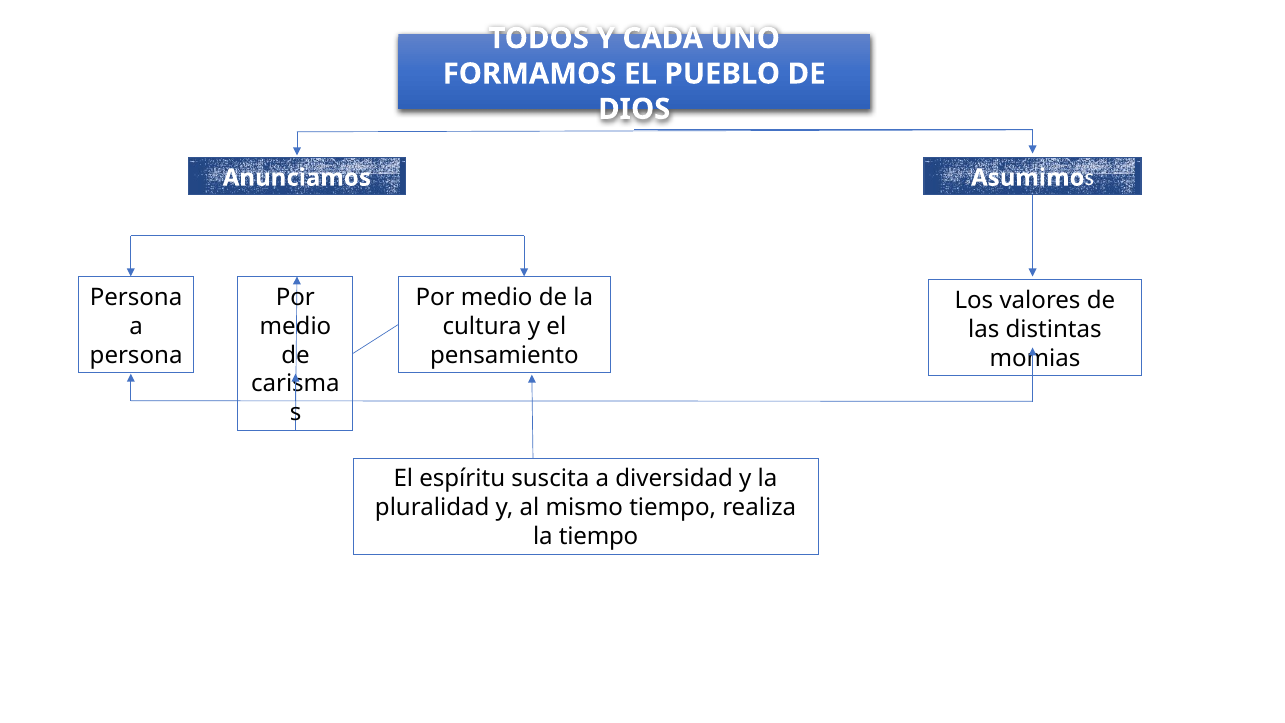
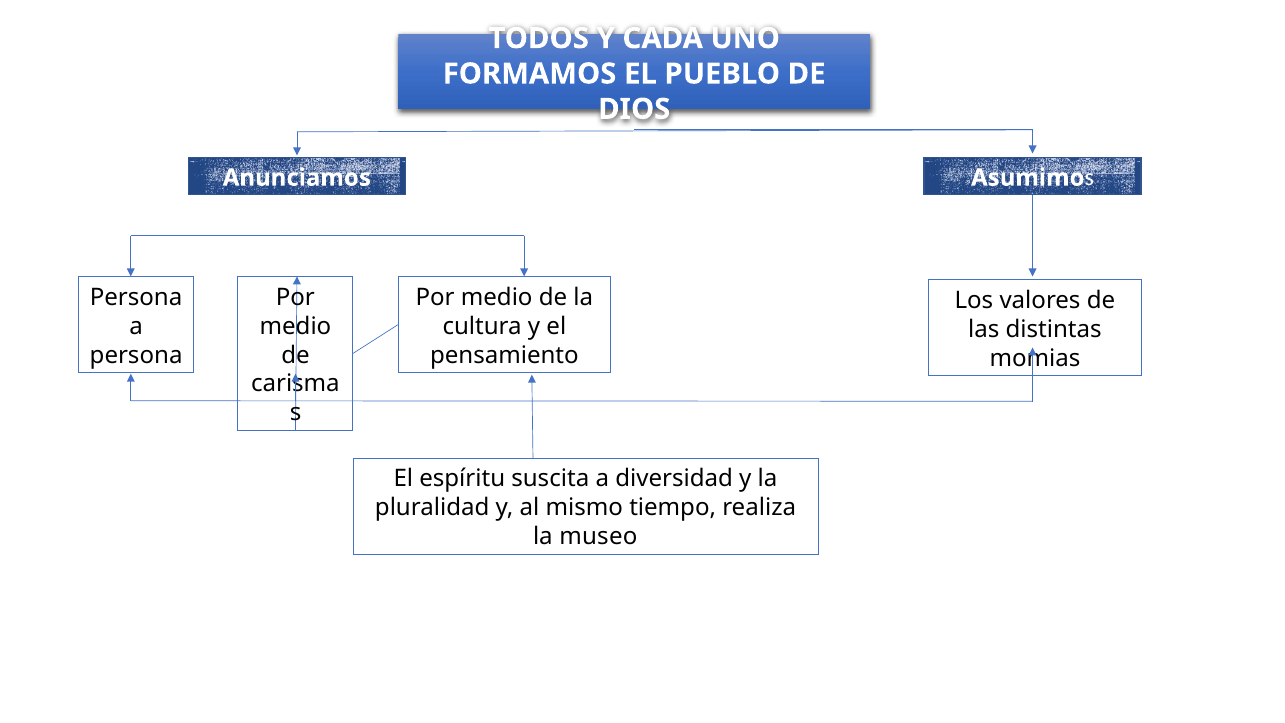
la tiempo: tiempo -> museo (598, 537)
